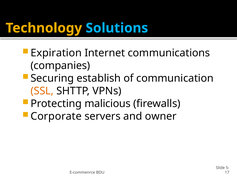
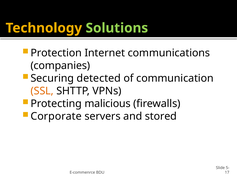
Solutions colour: light blue -> light green (117, 28)
Expiration: Expiration -> Protection (56, 53)
establish: establish -> detected (99, 78)
owner: owner -> stored (161, 116)
